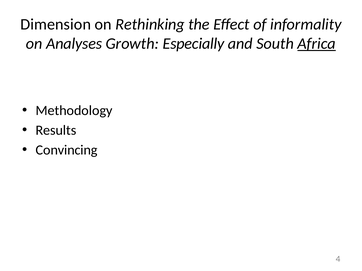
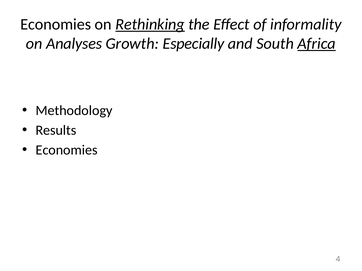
Dimension: Dimension -> Economies (56, 24)
Rethinking underline: none -> present (150, 24)
Convincing: Convincing -> Economies (67, 150)
